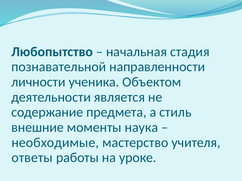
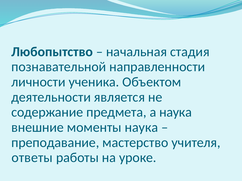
а стиль: стиль -> наука (176, 113)
необходимые: необходимые -> преподавание (55, 143)
